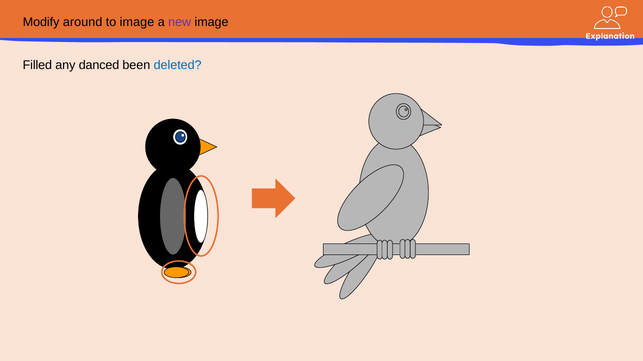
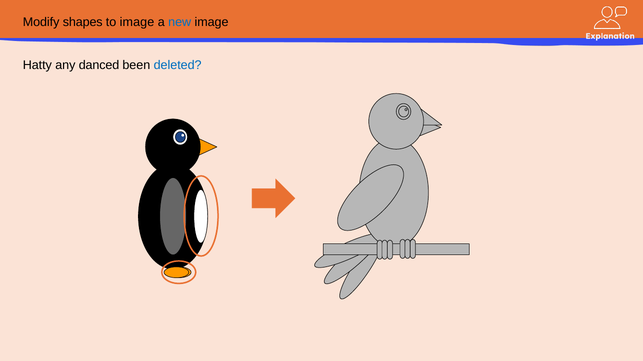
around: around -> shapes (83, 22)
new colour: purple -> blue (180, 22)
Filled: Filled -> Hatty (37, 65)
